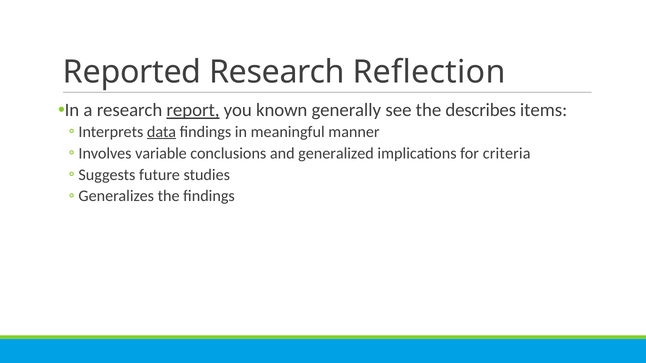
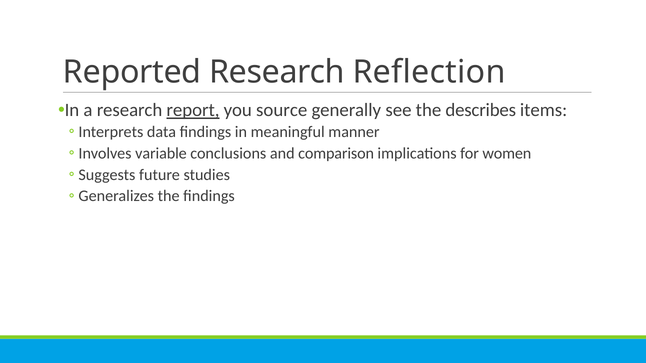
known: known -> source (282, 110)
data underline: present -> none (162, 132)
generalized: generalized -> comparison (336, 153)
criteria: criteria -> women (507, 153)
